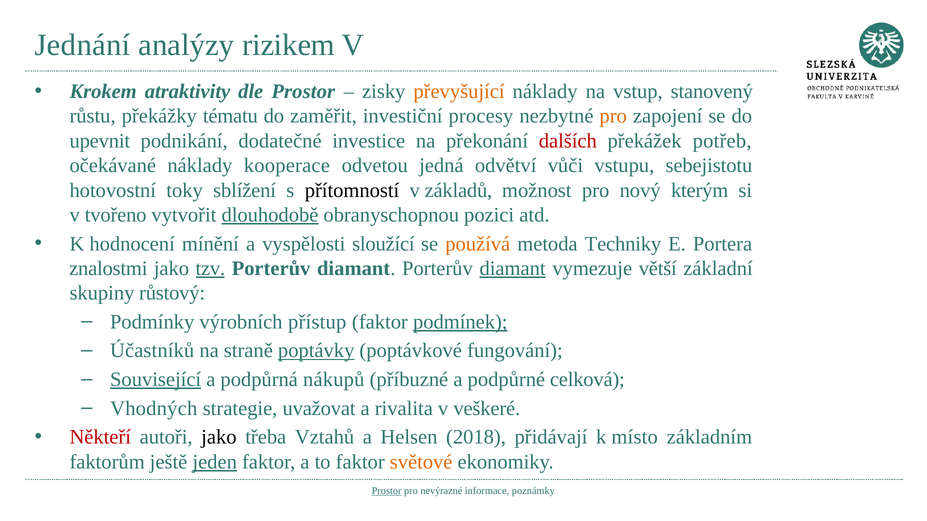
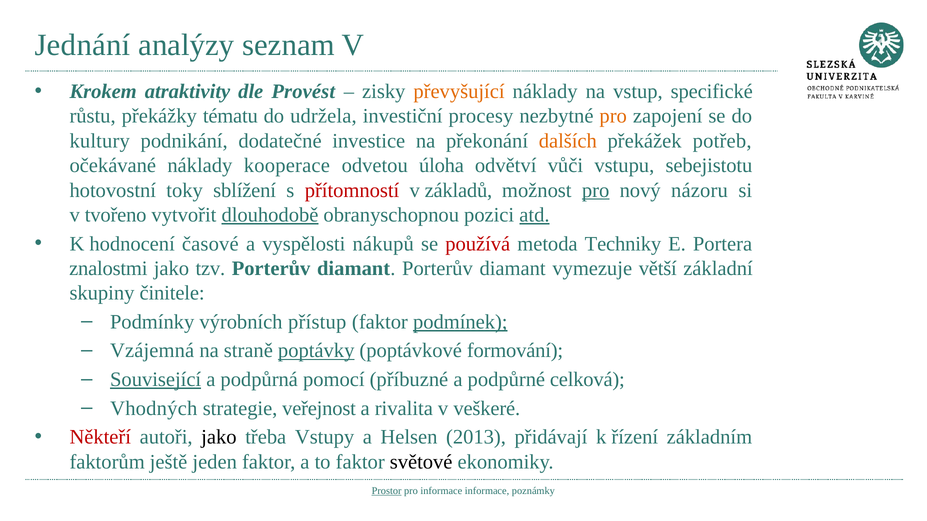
rizikem: rizikem -> seznam (288, 45)
dle Prostor: Prostor -> Provést (303, 92)
stanovený: stanovený -> specifické (712, 92)
zaměřit: zaměřit -> udržela (323, 116)
upevnit: upevnit -> kultury (100, 141)
dalších colour: red -> orange (568, 141)
jedná: jedná -> úloha (441, 166)
přítomností colour: black -> red (352, 190)
pro underline: none -> present (596, 190)
kterým: kterým -> názoru (699, 190)
atd underline: none -> present (534, 215)
mínění: mínění -> časové (210, 244)
sloužící: sloužící -> nákupů (383, 244)
používá colour: orange -> red (478, 244)
tzv underline: present -> none (210, 269)
diamant underline: present -> none (513, 269)
růstový: růstový -> činitele (172, 293)
Účastníků: Účastníků -> Vzájemná (152, 351)
fungování: fungování -> formování (515, 351)
nákupů: nákupů -> pomocí (334, 380)
uvažovat: uvažovat -> veřejnost (319, 409)
Vztahů: Vztahů -> Vstupy (325, 438)
2018: 2018 -> 2013 (476, 438)
místo: místo -> řízení (635, 438)
jeden underline: present -> none (215, 462)
světové colour: orange -> black (421, 462)
pro nevýrazné: nevýrazné -> informace (441, 491)
